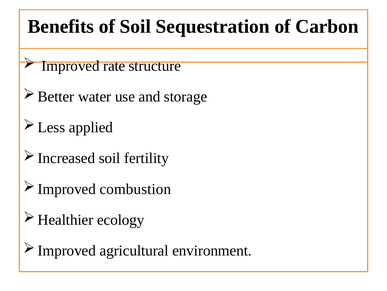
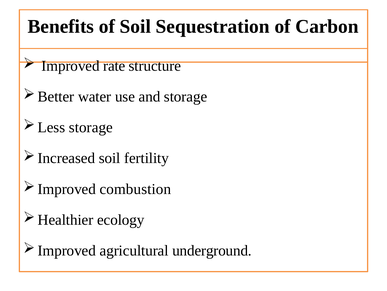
applied: applied -> storage (91, 127)
environment: environment -> underground (212, 250)
